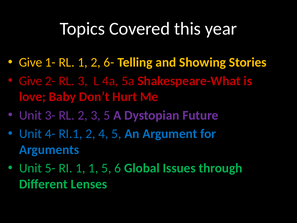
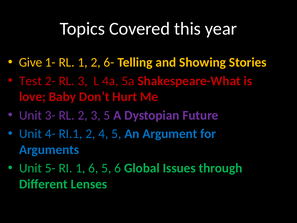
Give: Give -> Test (30, 81)
1 1: 1 -> 6 (93, 168)
